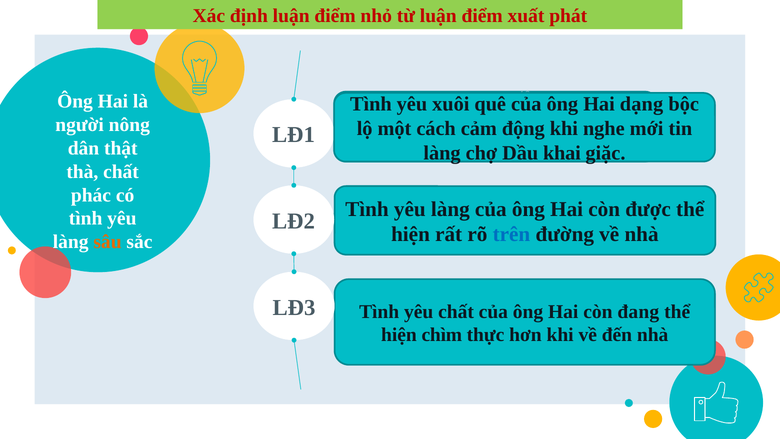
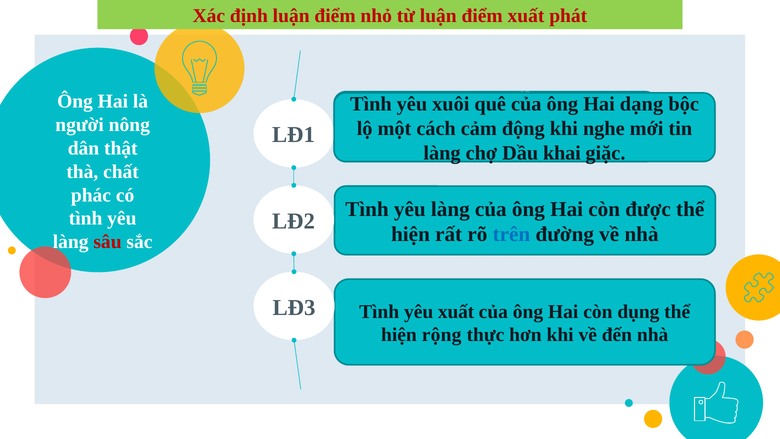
sâu colour: orange -> red (108, 242)
yêu chất: chất -> xuất (456, 311)
đang: đang -> dụng (638, 311)
chìm: chìm -> rộng (442, 335)
